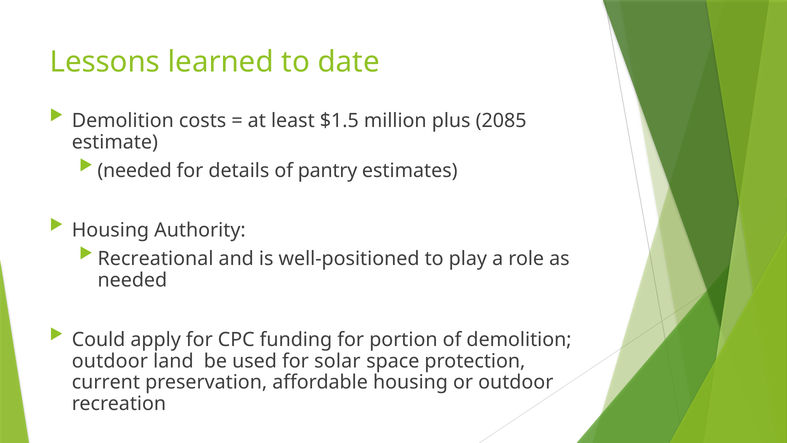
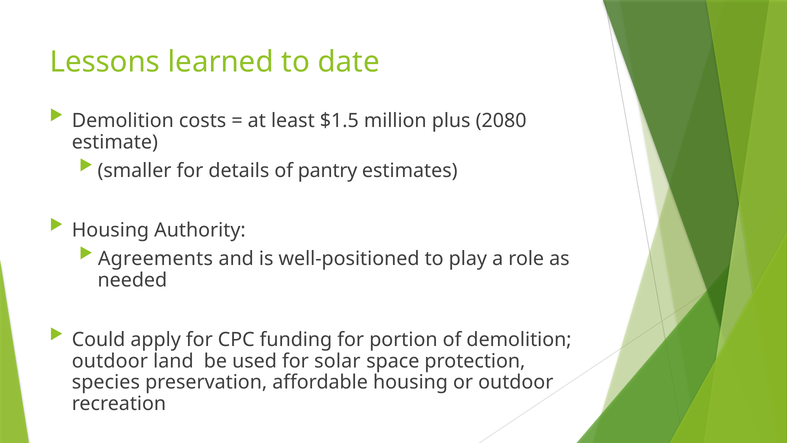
2085: 2085 -> 2080 (501, 121)
needed: needed -> smaller (135, 171)
Recreational: Recreational -> Agreements (155, 259)
current: current -> species (106, 382)
